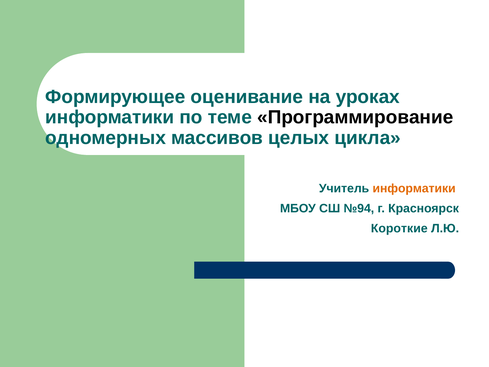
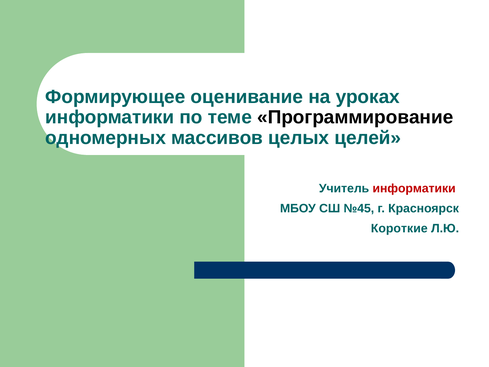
цикла: цикла -> целей (368, 138)
информатики colour: orange -> red (414, 188)
№94: №94 -> №45 (359, 208)
